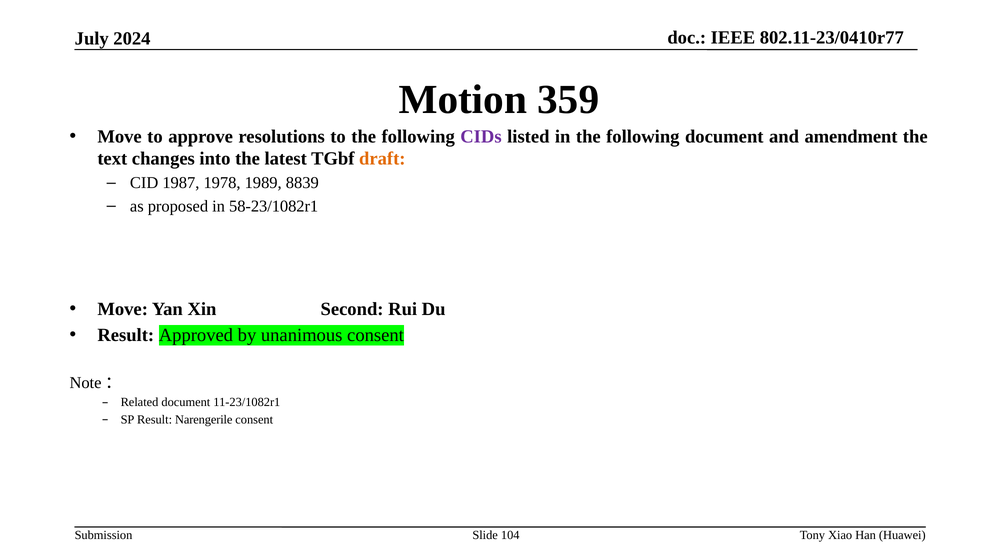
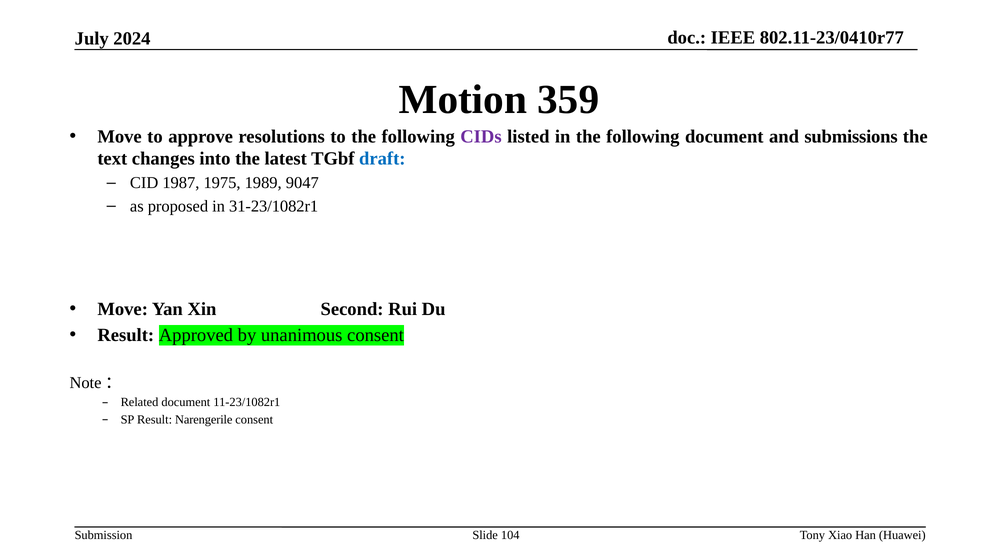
amendment: amendment -> submissions (851, 136)
draft colour: orange -> blue (382, 159)
1978: 1978 -> 1975 (222, 183)
8839: 8839 -> 9047 (302, 183)
58-23/1082r1: 58-23/1082r1 -> 31-23/1082r1 (274, 206)
